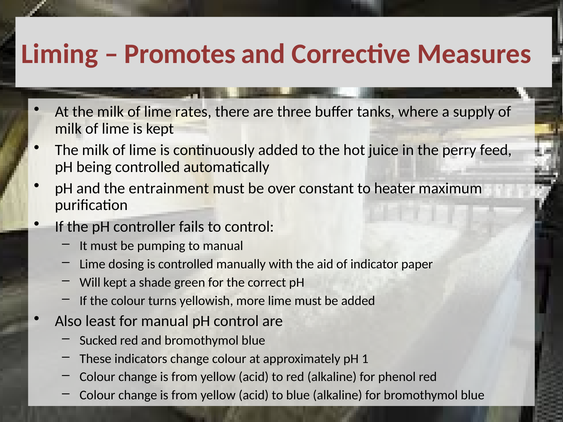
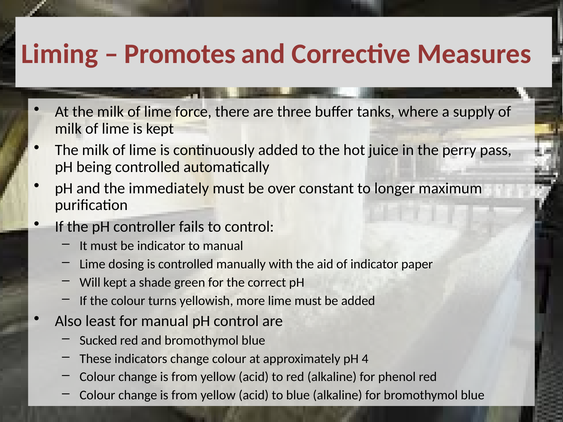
rates: rates -> force (193, 112)
feed: feed -> pass (496, 150)
entrainment: entrainment -> immediately (169, 188)
heater: heater -> longer (395, 188)
be pumping: pumping -> indicator (161, 246)
1: 1 -> 4 (365, 359)
